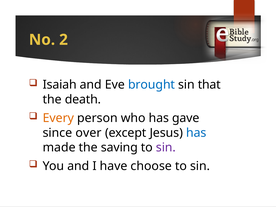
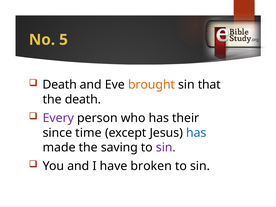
2: 2 -> 5 (63, 40)
Isaiah: Isaiah -> Death (60, 85)
brought colour: blue -> orange (151, 85)
Every colour: orange -> purple (58, 118)
gave: gave -> their (186, 118)
over: over -> time (89, 133)
choose: choose -> broken (151, 166)
